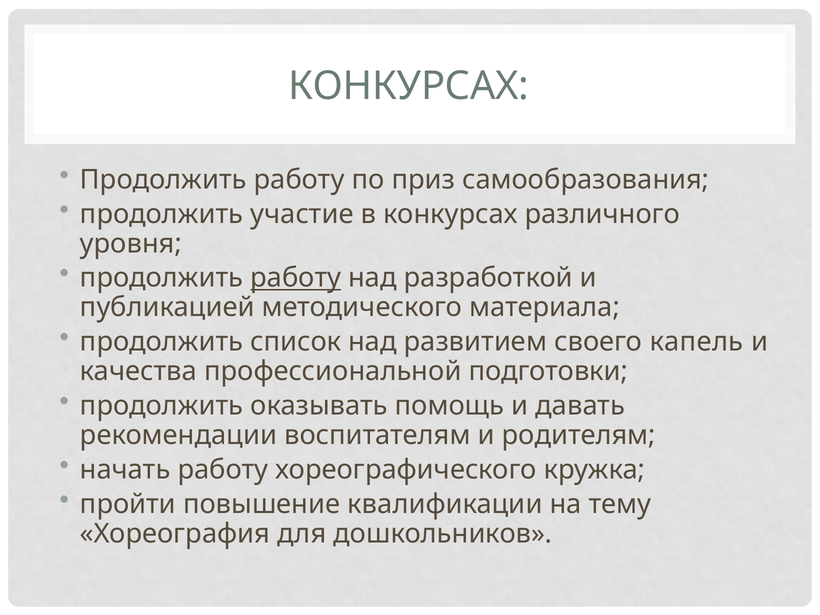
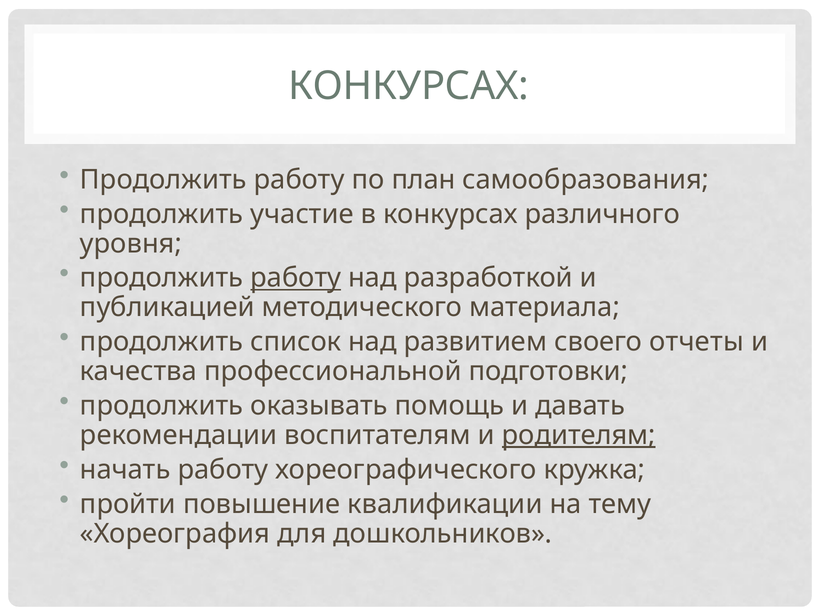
приз: приз -> план (423, 180)
капель: капель -> отчеты (697, 342)
родителям underline: none -> present (579, 435)
